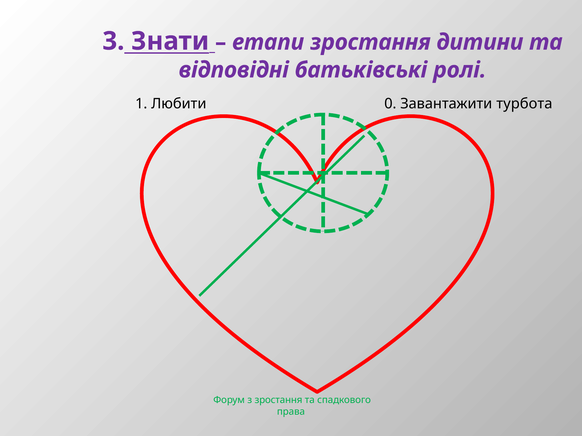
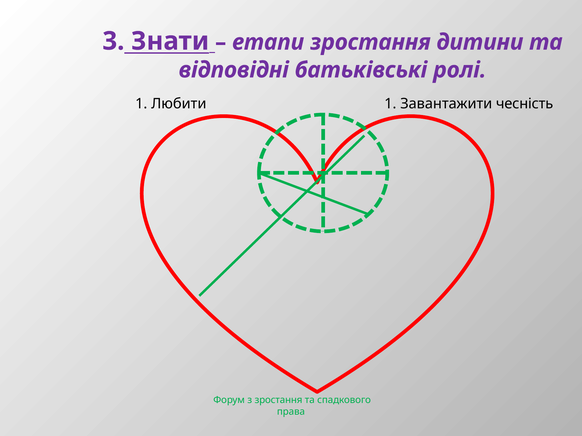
Любити 0: 0 -> 1 (390, 104)
турбота: турбота -> чесність (525, 104)
